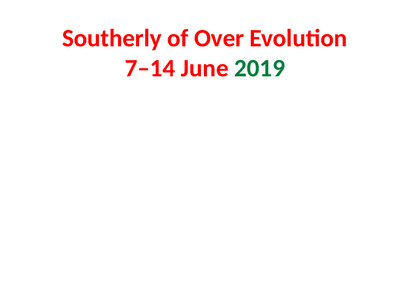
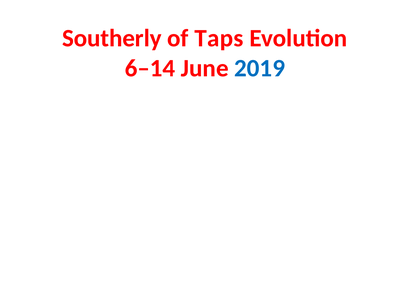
Over: Over -> Taps (219, 38)
7–14: 7–14 -> 6–14 (150, 68)
2019 colour: green -> blue (260, 68)
